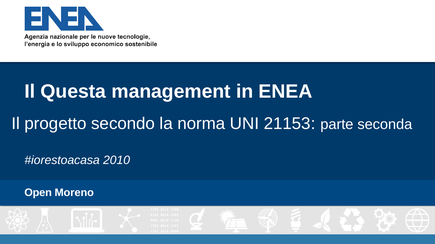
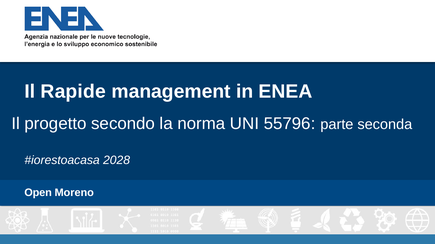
Questa: Questa -> Rapide (73, 92)
21153: 21153 -> 55796 (290, 124)
2010: 2010 -> 2028 (117, 161)
